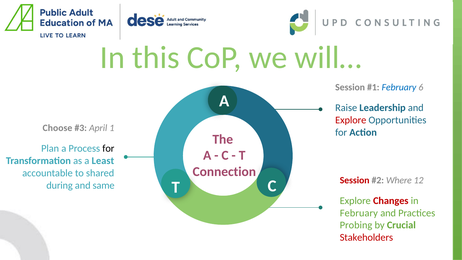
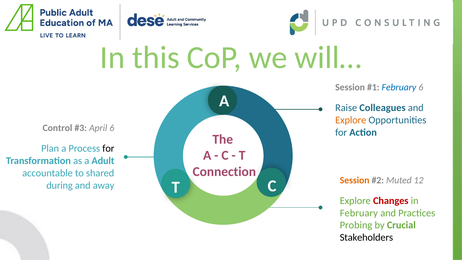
Leadership: Leadership -> Colleagues (383, 108)
Explore colour: red -> orange (351, 120)
Choose: Choose -> Control (57, 128)
April 1: 1 -> 6 (112, 128)
Least: Least -> Adult (103, 161)
Session colour: red -> orange (355, 180)
Where: Where -> Muted (399, 180)
same: same -> away (104, 185)
Stakeholders colour: red -> black (366, 237)
